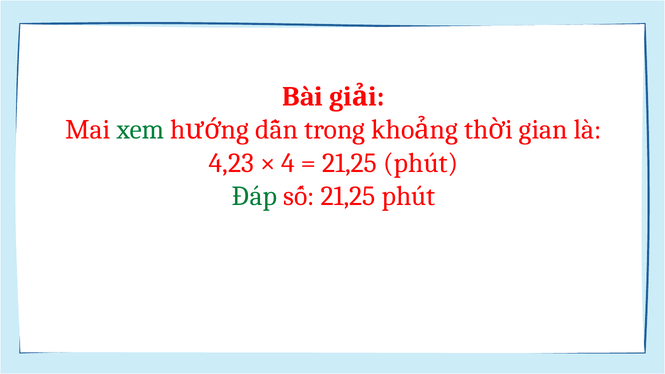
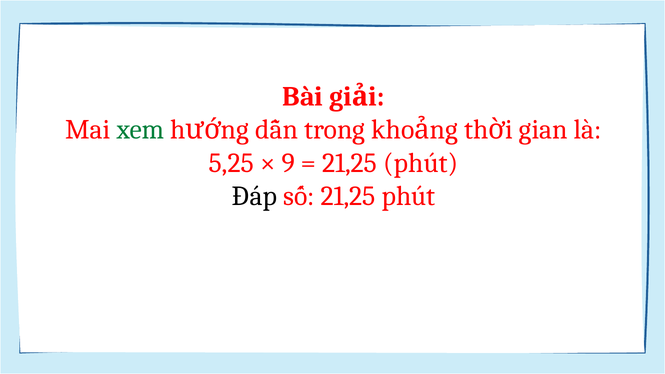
4,23: 4,23 -> 5,25 (231, 163)
4: 4 -> 9 (288, 163)
Đáp colour: green -> black (254, 196)
